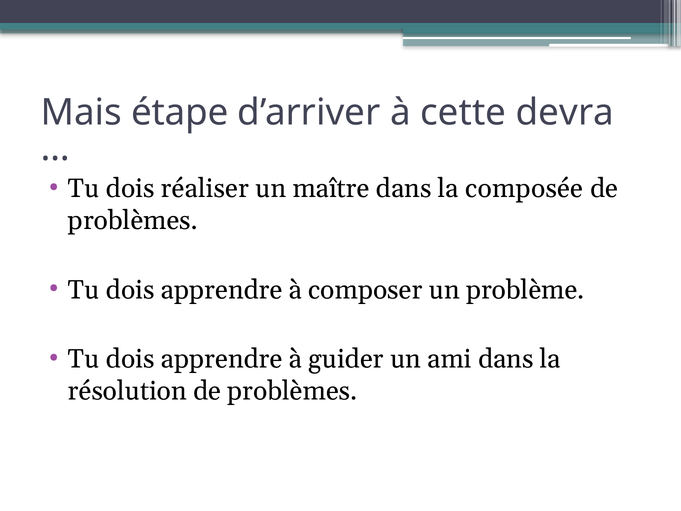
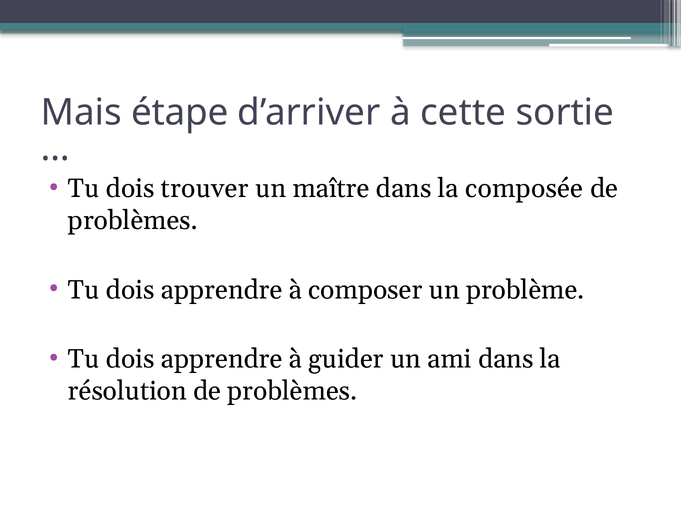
devra: devra -> sortie (565, 113)
réaliser: réaliser -> trouver (205, 189)
